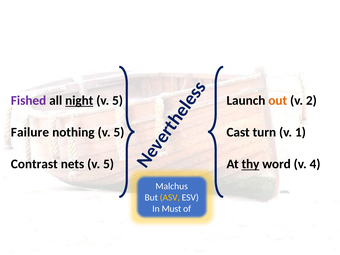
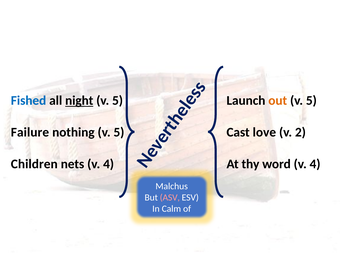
Fished colour: purple -> blue (29, 101)
2: 2 -> 5 (311, 101)
turn: turn -> love (264, 132)
1: 1 -> 2 (300, 132)
Contrast: Contrast -> Children (34, 164)
nets v 5: 5 -> 4 (109, 164)
thy underline: present -> none (250, 164)
ASV colour: yellow -> pink (170, 198)
Must: Must -> Calm (171, 209)
